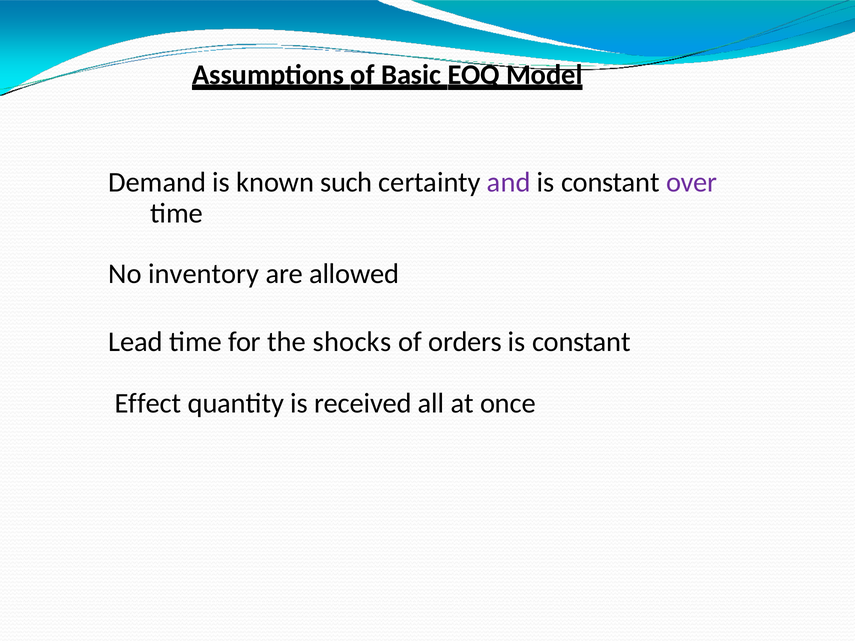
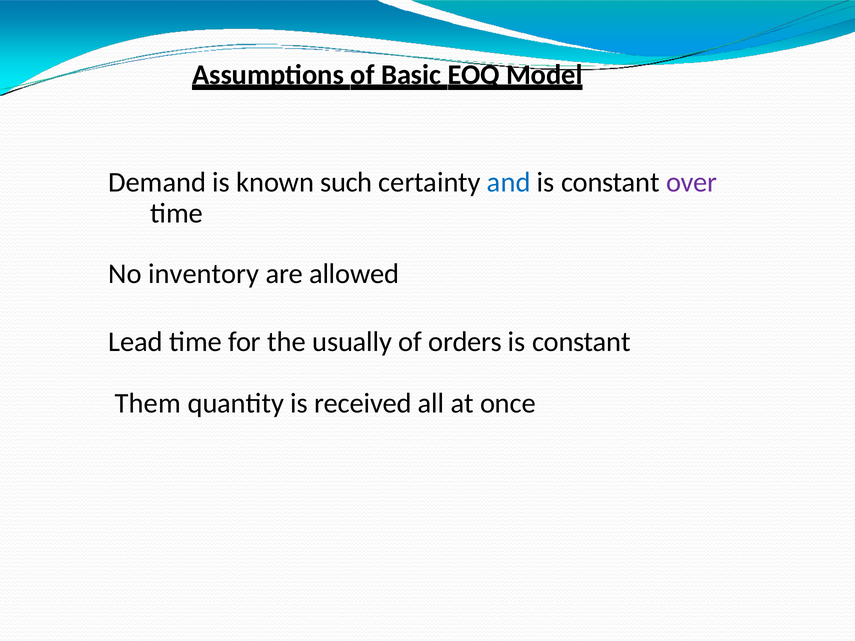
and colour: purple -> blue (509, 182)
shocks: shocks -> usually (352, 342)
Effect: Effect -> Them (148, 404)
